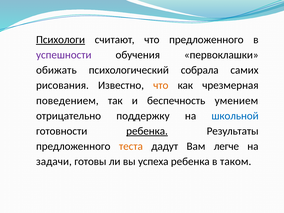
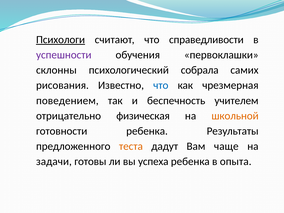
что предложенного: предложенного -> справедливости (206, 40)
обижать: обижать -> склонны (56, 70)
что colour: orange -> blue (161, 85)
умением: умением -> учителем (236, 101)
поддержку: поддержку -> физическая (143, 116)
школьной colour: blue -> orange (235, 116)
ребенка underline: present -> none (147, 131)
легче: легче -> чаще (226, 146)
таком: таком -> опыта (236, 162)
